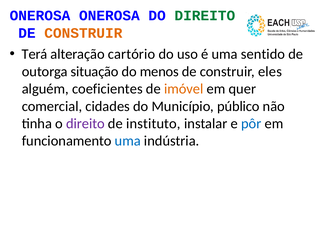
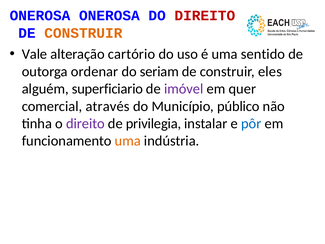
DIREITO colour: green -> red (205, 16)
Terá: Terá -> Vale (35, 54)
situação: situação -> ordenar (95, 71)
menos: menos -> seriam (159, 71)
coeficientes: coeficientes -> superficiario (107, 89)
imóvel colour: orange -> purple (184, 89)
cidades: cidades -> através (108, 106)
instituto: instituto -> privilegia (154, 123)
uma colour: blue -> orange (128, 141)
